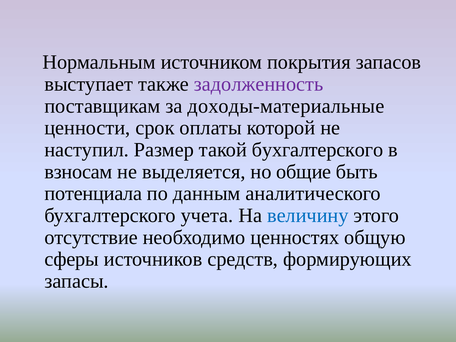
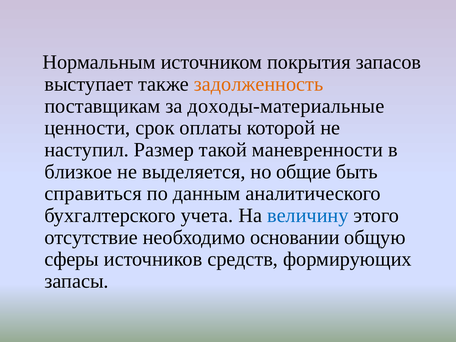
задолженность colour: purple -> orange (259, 84)
такой бухгалтерского: бухгалтерского -> маневренности (317, 150)
взносам: взносам -> близкое (78, 172)
потенциала: потенциала -> справиться (93, 194)
ценностях: ценностях -> основании (295, 237)
